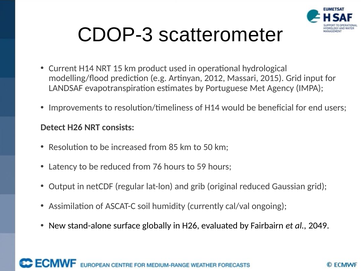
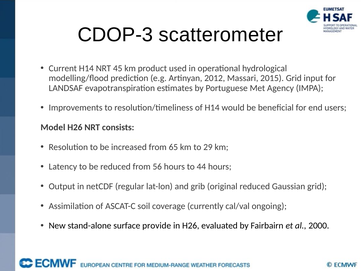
15: 15 -> 45 (118, 68)
Detect: Detect -> Model (53, 127)
85: 85 -> 65 (173, 147)
50: 50 -> 29 (208, 147)
76: 76 -> 56 (157, 166)
59: 59 -> 44 (201, 166)
humidity: humidity -> coverage (169, 206)
globally: globally -> provide (157, 225)
2049: 2049 -> 2000 (319, 225)
